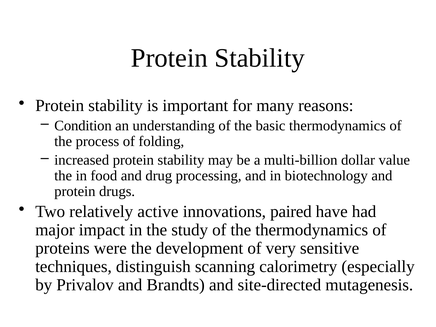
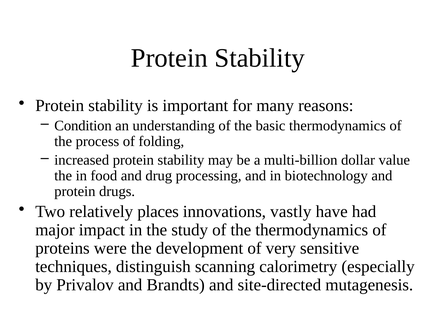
active: active -> places (158, 212)
paired: paired -> vastly (291, 212)
